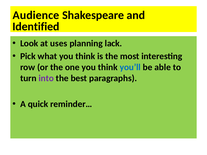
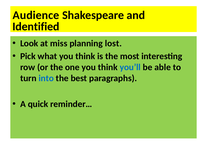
uses: uses -> miss (59, 43)
lack: lack -> lost (113, 43)
into colour: purple -> blue (46, 78)
